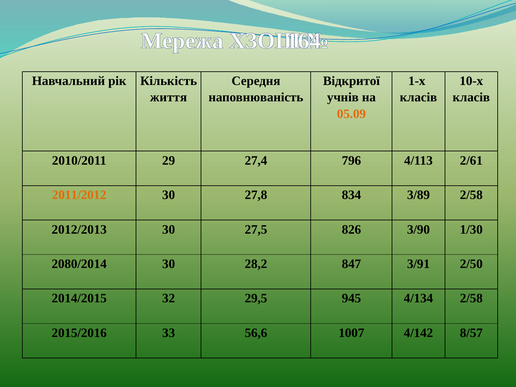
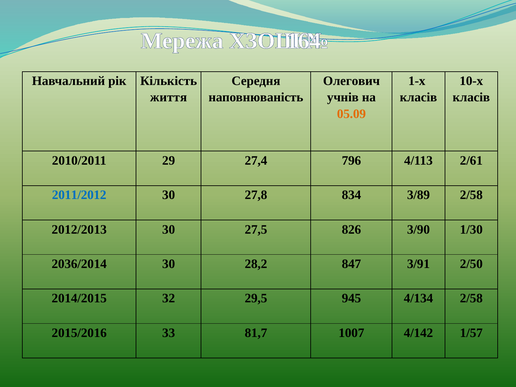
Відкритої: Відкритої -> Олегович (351, 81)
2011/2012 colour: orange -> blue (79, 195)
2080/2014: 2080/2014 -> 2036/2014 (79, 264)
56,6: 56,6 -> 81,7 (256, 333)
8/57: 8/57 -> 1/57 (471, 333)
